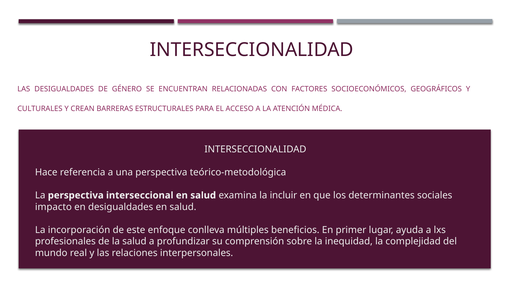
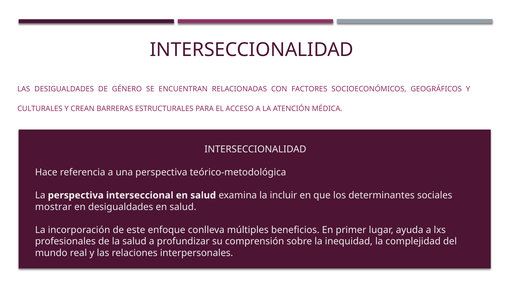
impacto: impacto -> mostrar (53, 206)
